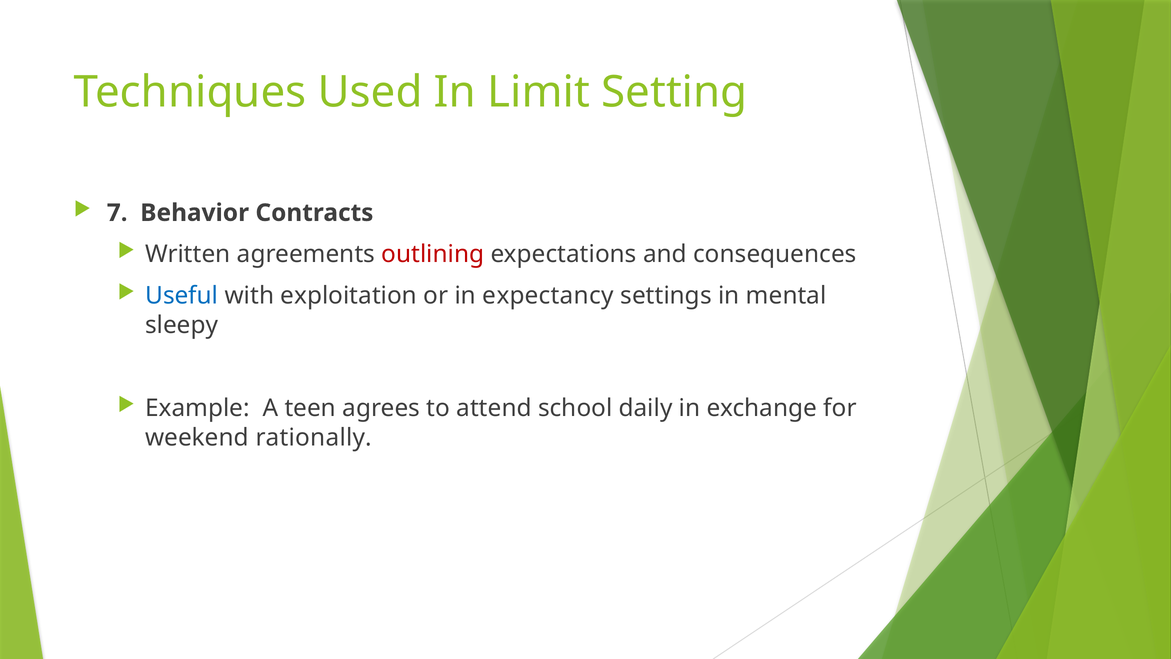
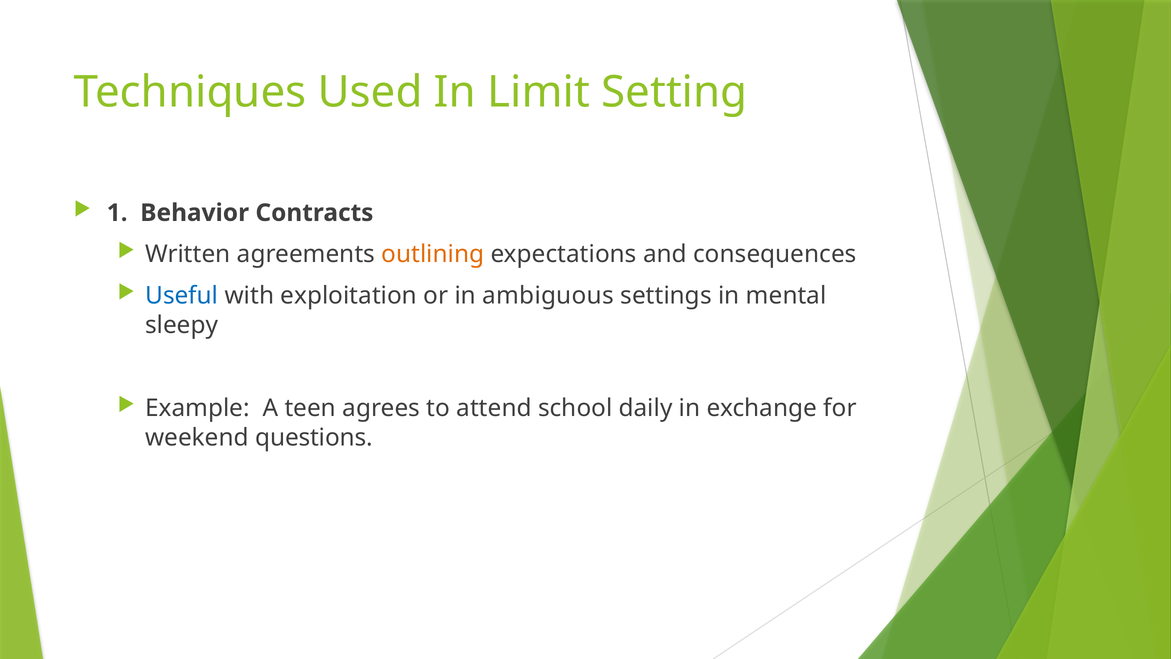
7: 7 -> 1 (117, 213)
outlining colour: red -> orange (433, 254)
expectancy: expectancy -> ambiguous (548, 296)
rationally: rationally -> questions (314, 437)
